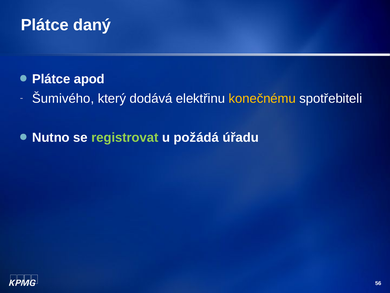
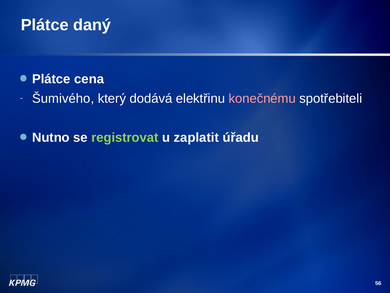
apod: apod -> cena (89, 79)
konečnému colour: yellow -> pink (262, 98)
požádá: požádá -> zaplatit (196, 137)
